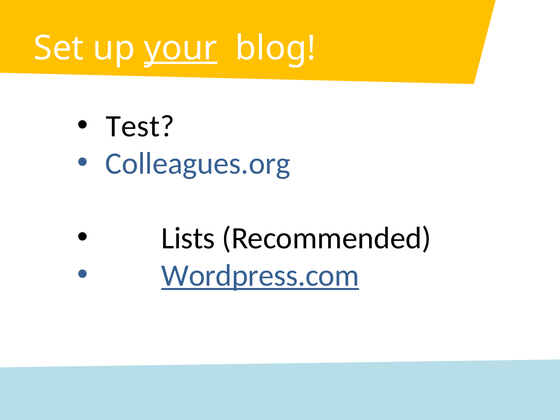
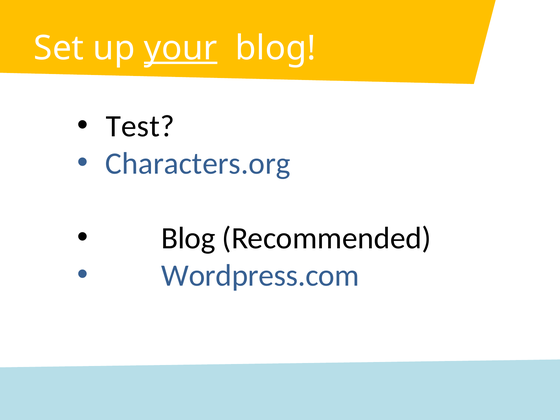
Colleagues.org: Colleagues.org -> Characters.org (198, 164)
Lists: Lists -> Blog (188, 238)
Wordpress.com underline: present -> none (260, 276)
